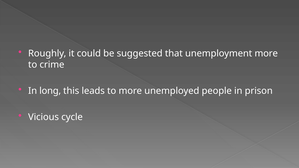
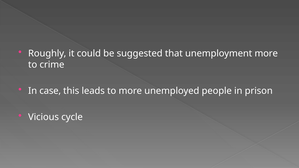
long: long -> case (50, 91)
